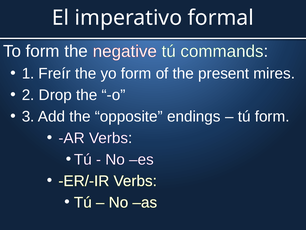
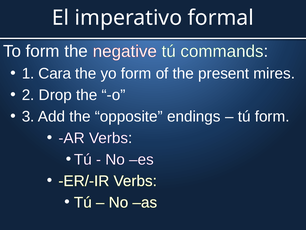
Freír: Freír -> Cara (55, 73)
